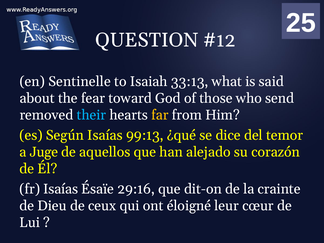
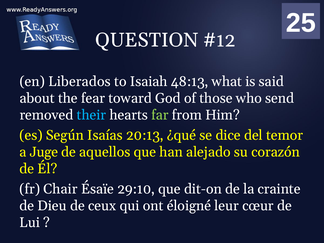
Sentinelle: Sentinelle -> Liberados (80, 82)
33:13: 33:13 -> 48:13 (190, 82)
far colour: yellow -> light green (160, 115)
99:13: 99:13 -> 20:13 (145, 135)
fr Isaías: Isaías -> Chair (60, 189)
29:16: 29:16 -> 29:10 (136, 189)
